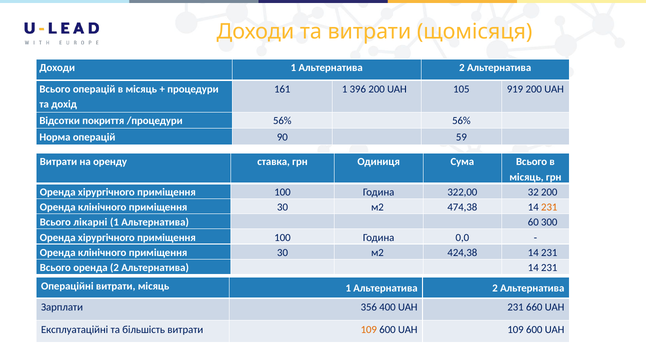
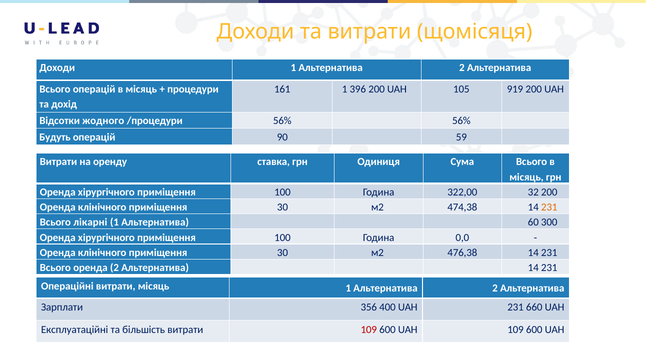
покриття: покриття -> жодного (103, 121)
Норма: Норма -> Будуть (55, 137)
424,38: 424,38 -> 476,38 (462, 253)
109 colour: orange -> red (369, 330)
